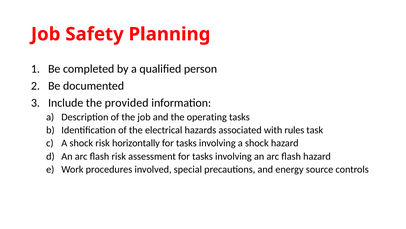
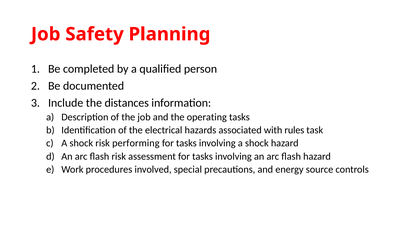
provided: provided -> distances (127, 103)
horizontally: horizontally -> performing (136, 143)
